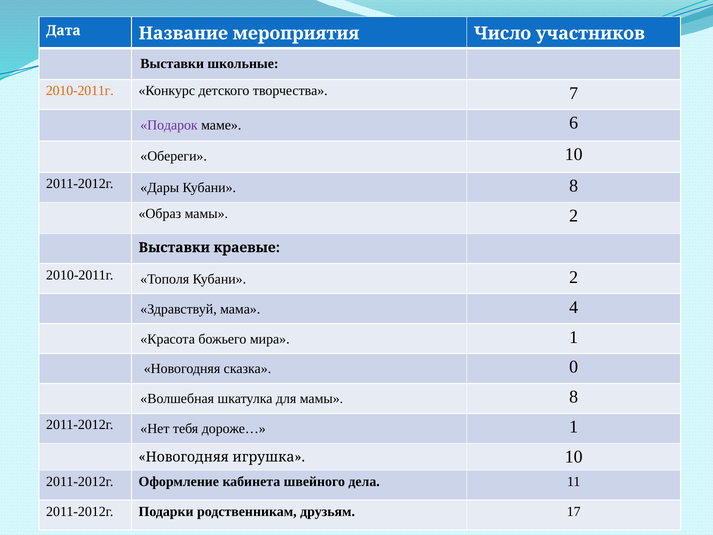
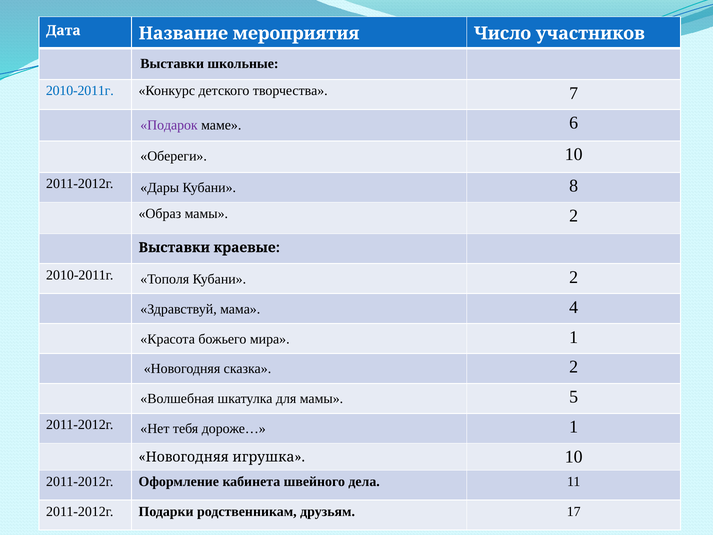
2010-2011г colour: orange -> blue (80, 91)
сказка 0: 0 -> 2 (574, 367)
мамы 8: 8 -> 5 (574, 397)
